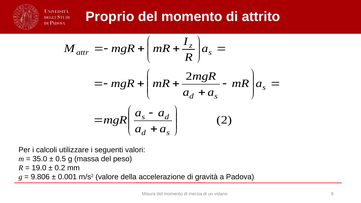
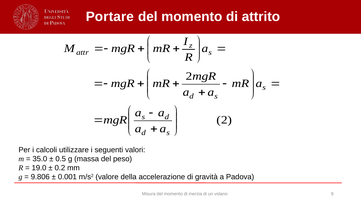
Proprio: Proprio -> Portare (110, 17)
